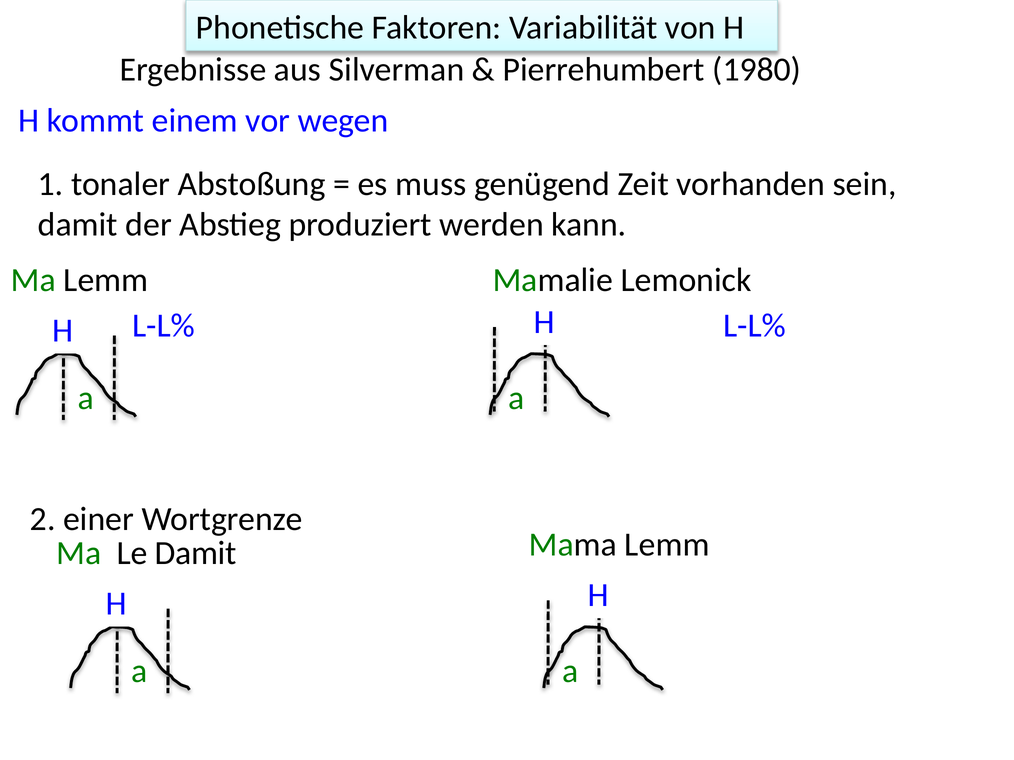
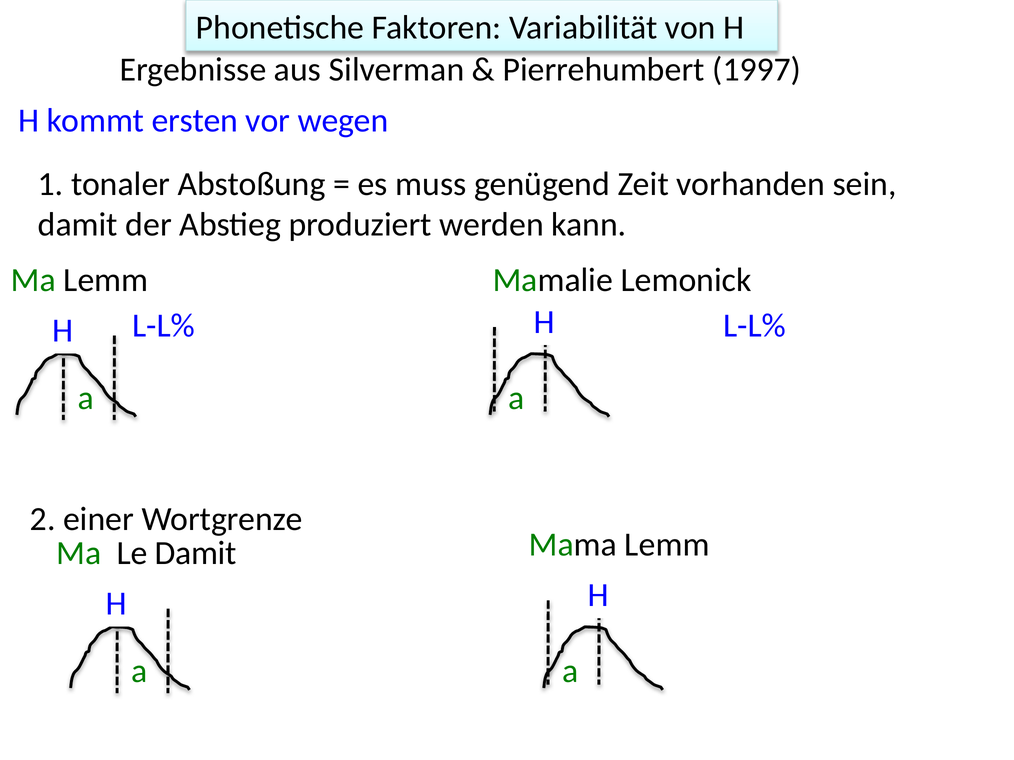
1980: 1980 -> 1997 (757, 70)
einem: einem -> ersten (195, 121)
